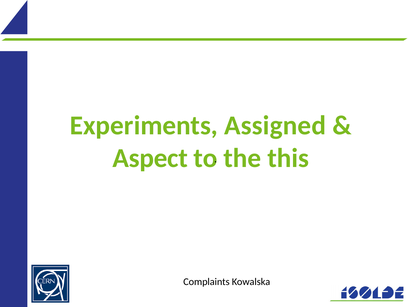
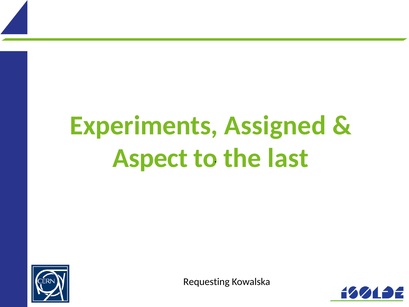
this: this -> last (288, 158)
Complaints: Complaints -> Requesting (206, 281)
